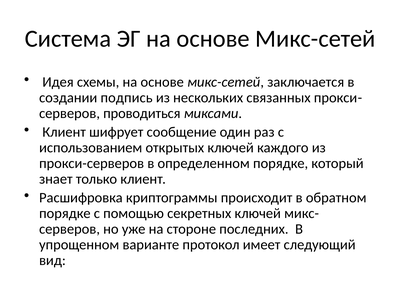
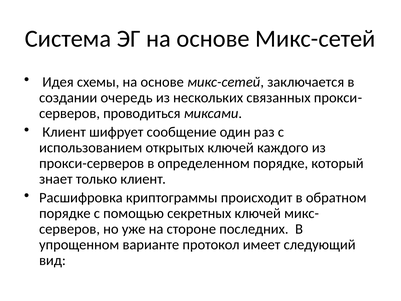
подпись: подпись -> очередь (127, 98)
